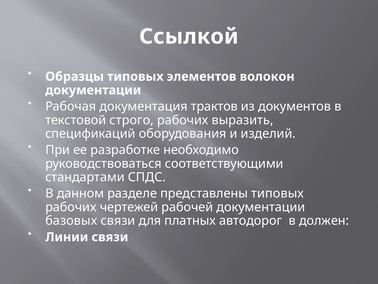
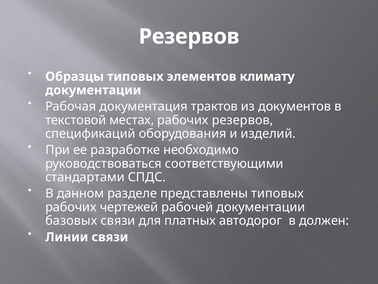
Ссылкой: Ссылкой -> Резервов (189, 36)
волокон: волокон -> климату (267, 76)
строго: строго -> местах (132, 120)
рабочих выразить: выразить -> резервов (243, 120)
